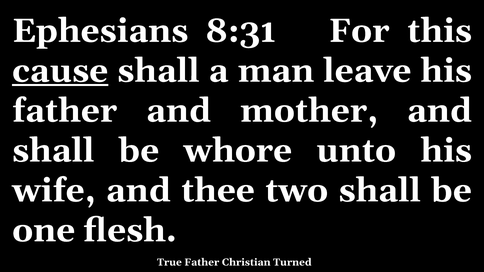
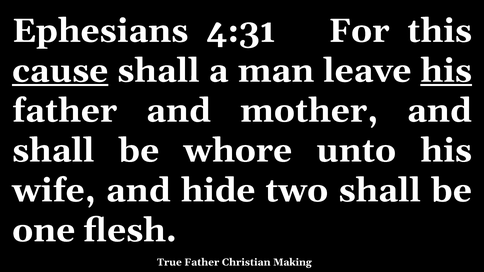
8:31: 8:31 -> 4:31 (241, 31)
his underline: none -> present (446, 71)
thee: thee -> hide (218, 191)
Turned: Turned -> Making (292, 262)
